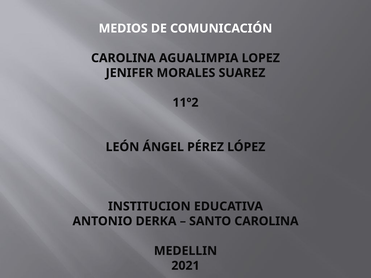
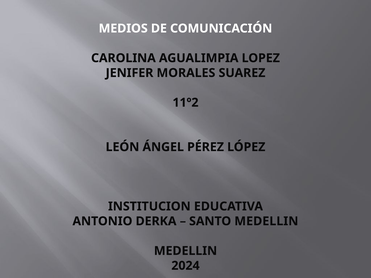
SANTO CAROLINA: CAROLINA -> MEDELLIN (266, 221)
2021: 2021 -> 2024 (186, 266)
